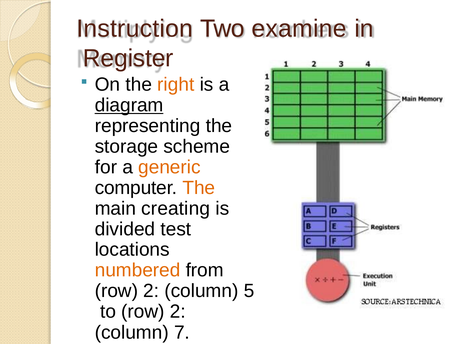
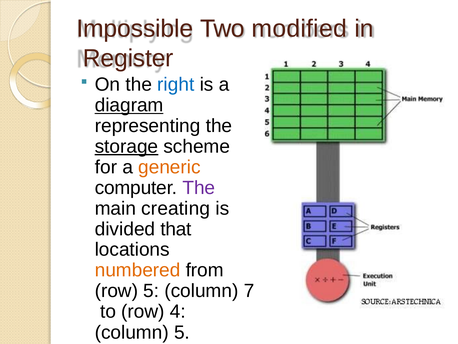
Instruction: Instruction -> Impossible (135, 29)
examine: examine -> modified (299, 29)
right colour: orange -> blue (176, 84)
storage underline: none -> present (127, 146)
The colour: orange -> purple (199, 187)
test: test -> that (176, 229)
2: 2 -> 5 (151, 291)
5: 5 -> 7 (249, 291)
to row 2: 2 -> 4 (178, 311)
column 7: 7 -> 5 (182, 332)
